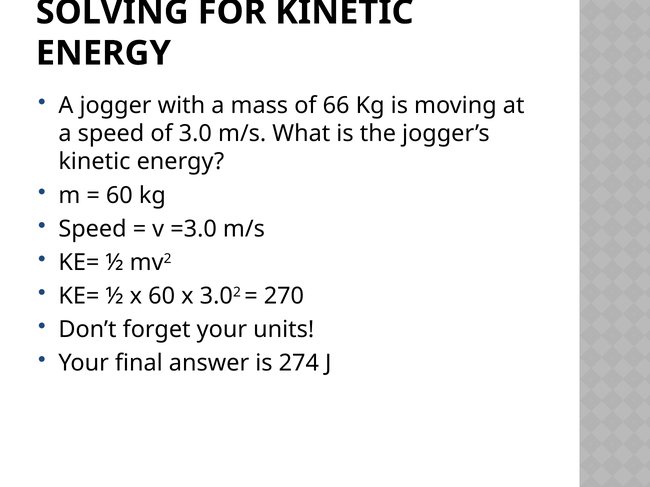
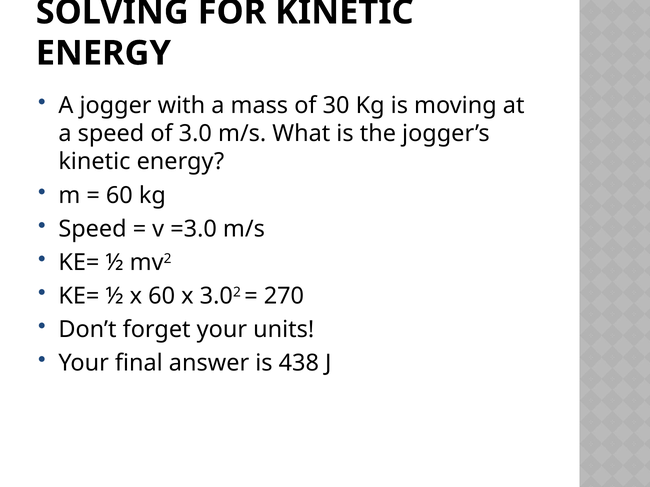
66: 66 -> 30 (336, 106)
274: 274 -> 438 (299, 363)
